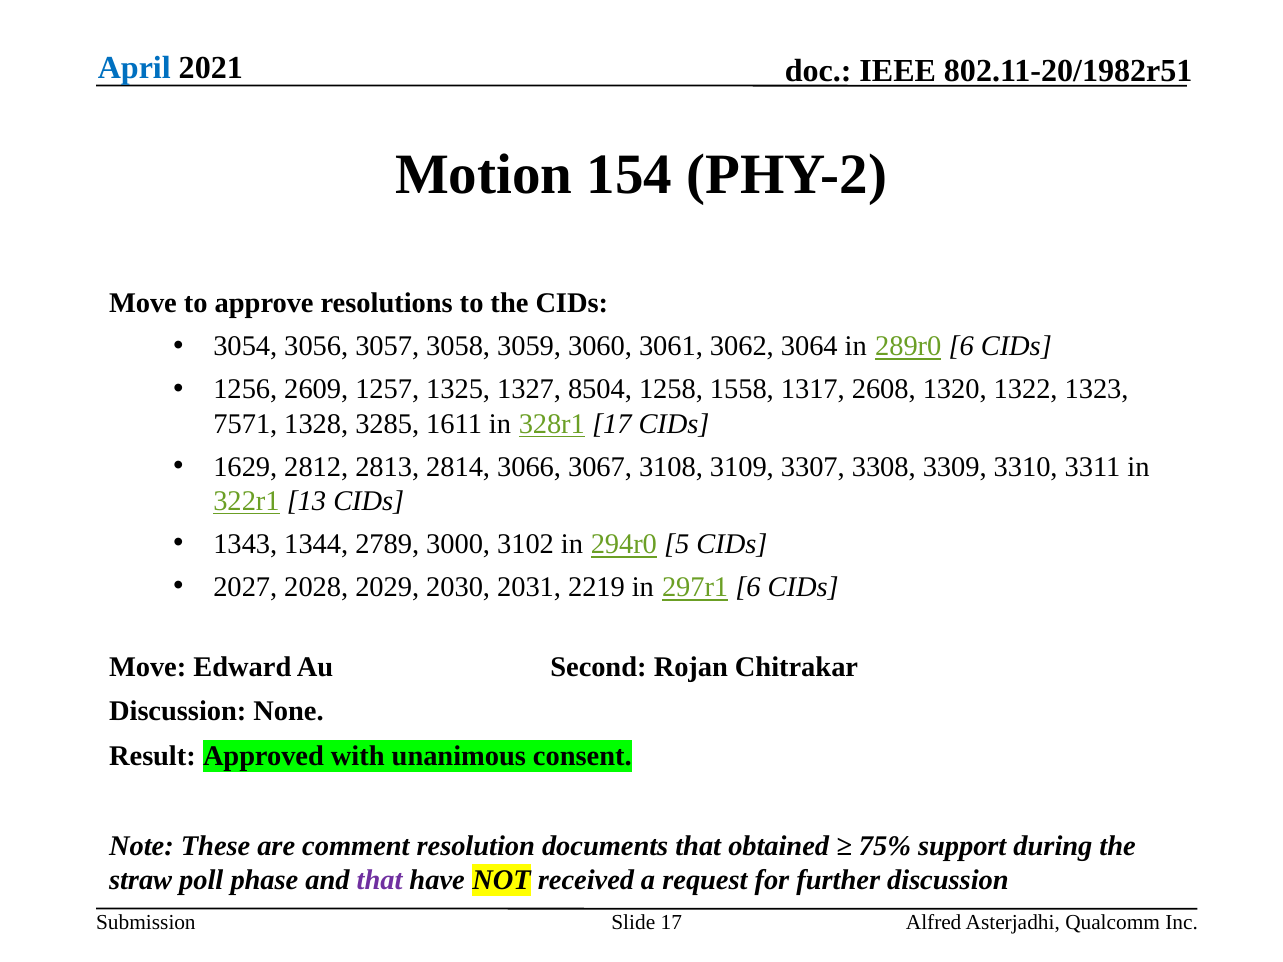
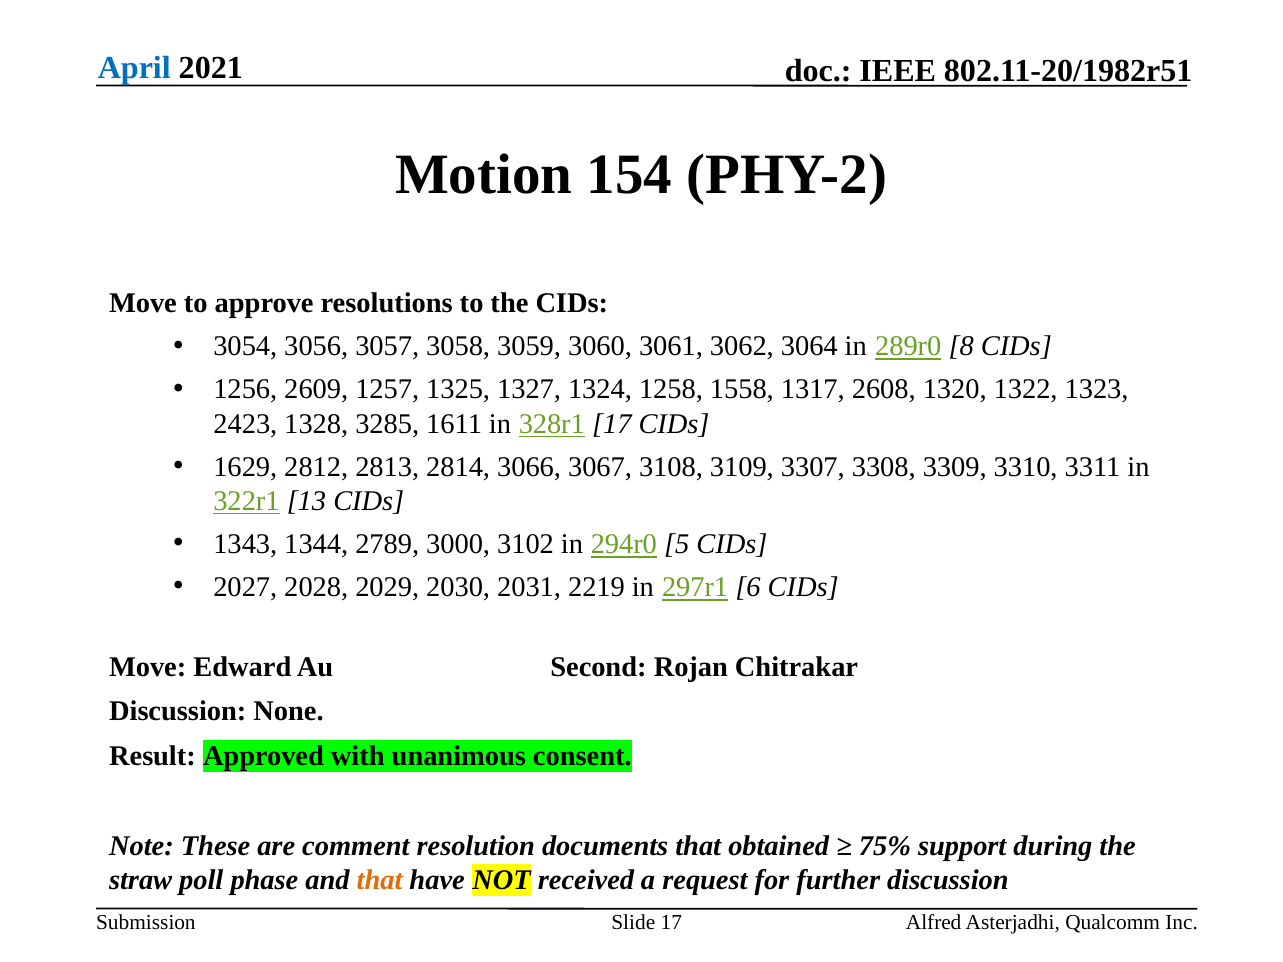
289r0 6: 6 -> 8 (961, 347)
8504: 8504 -> 1324 (600, 390)
7571: 7571 -> 2423 (245, 424)
that colour: purple -> orange (380, 881)
